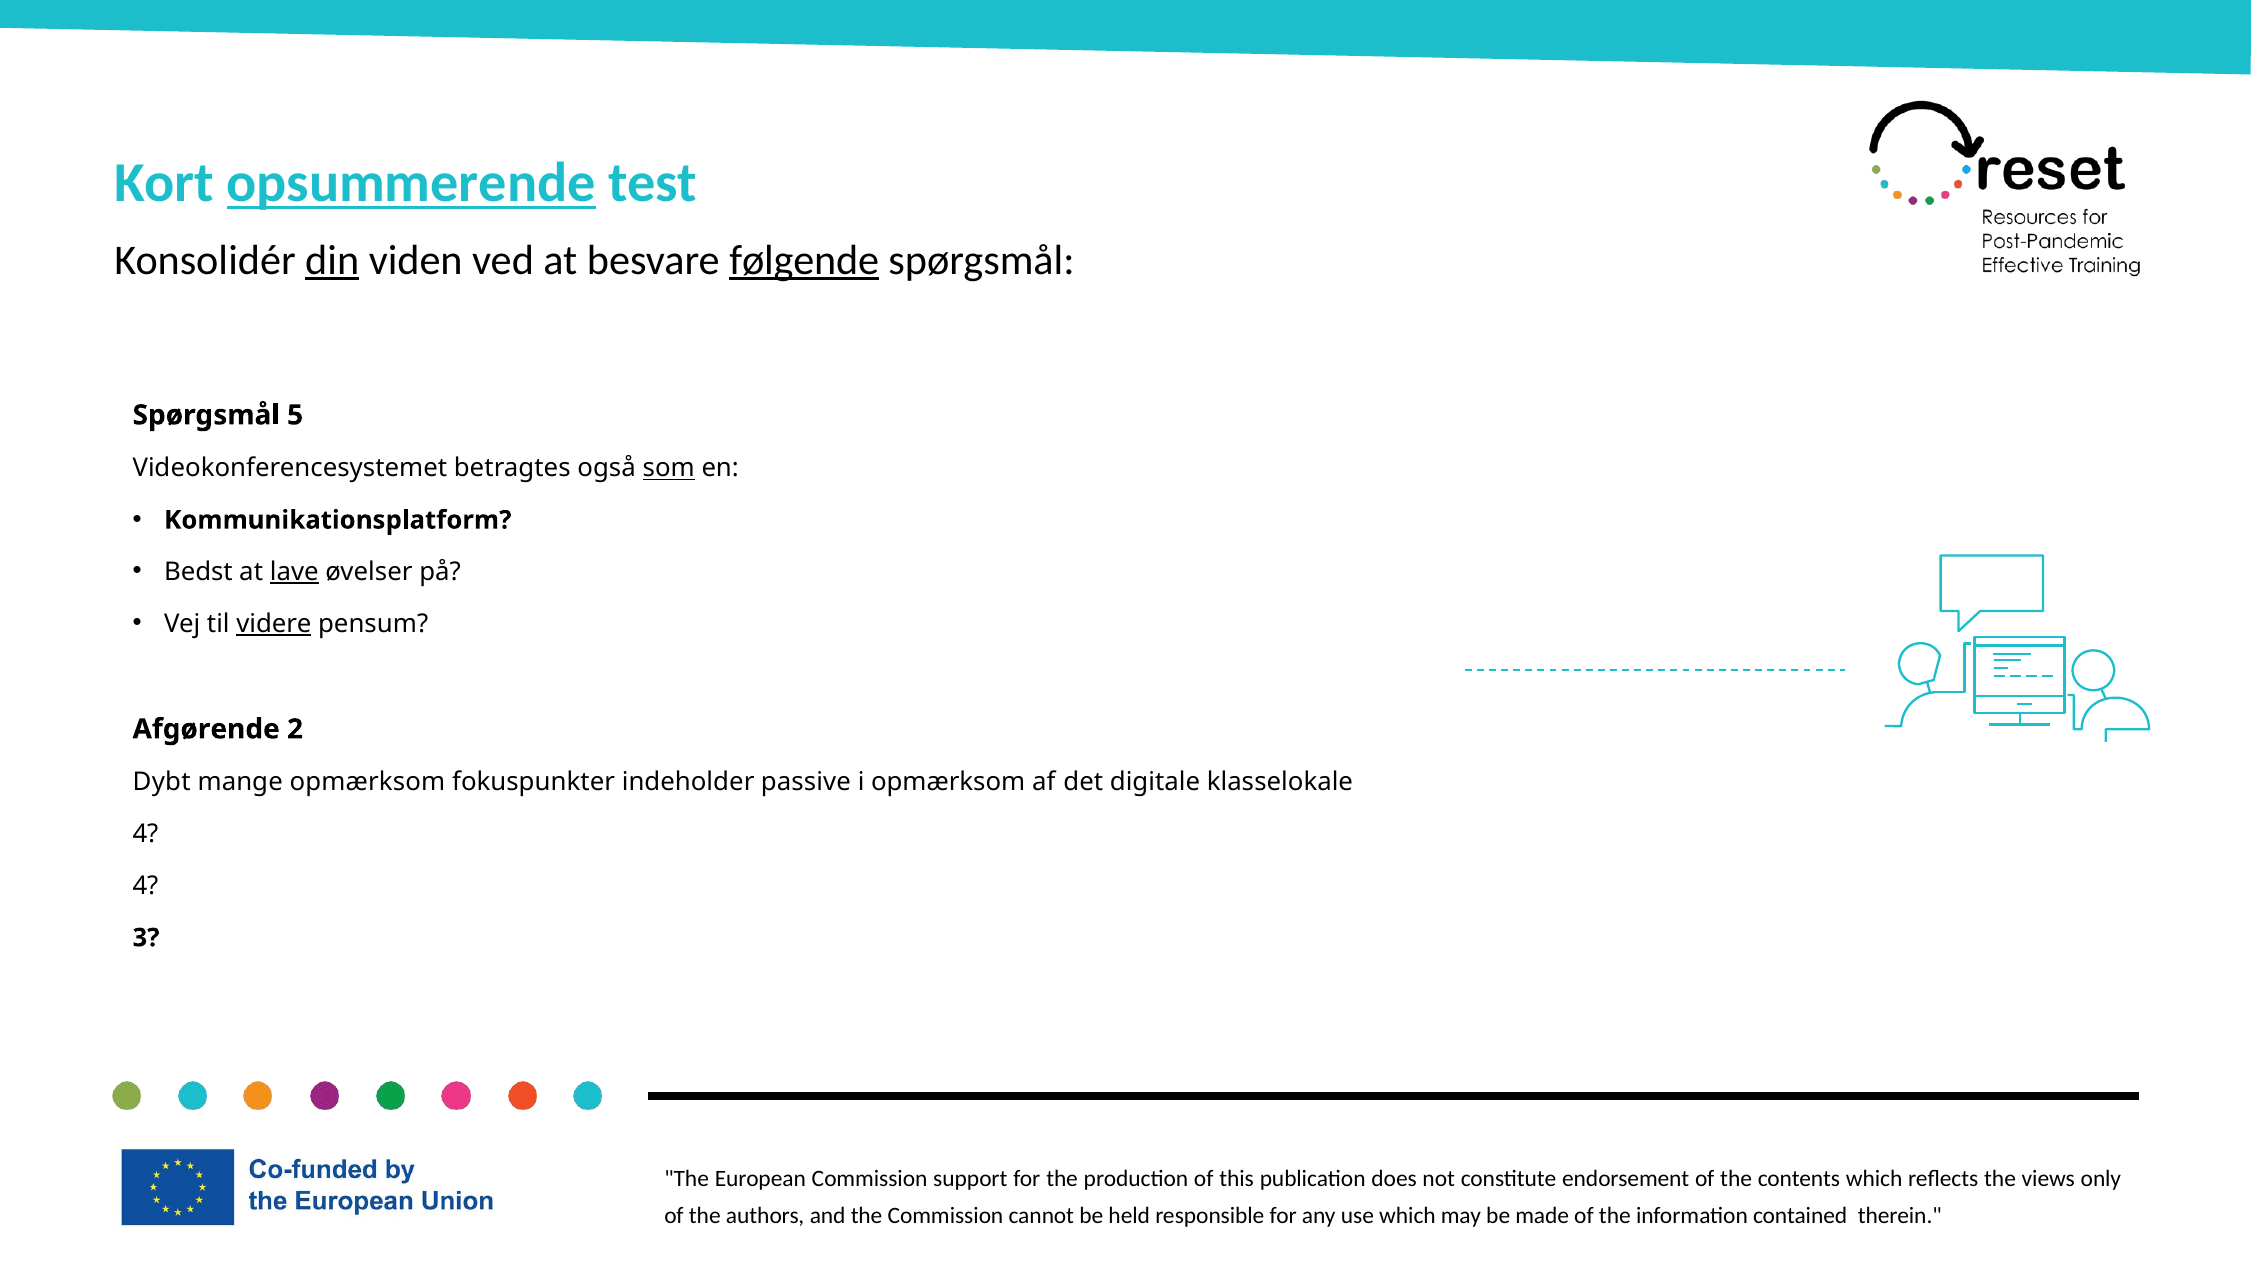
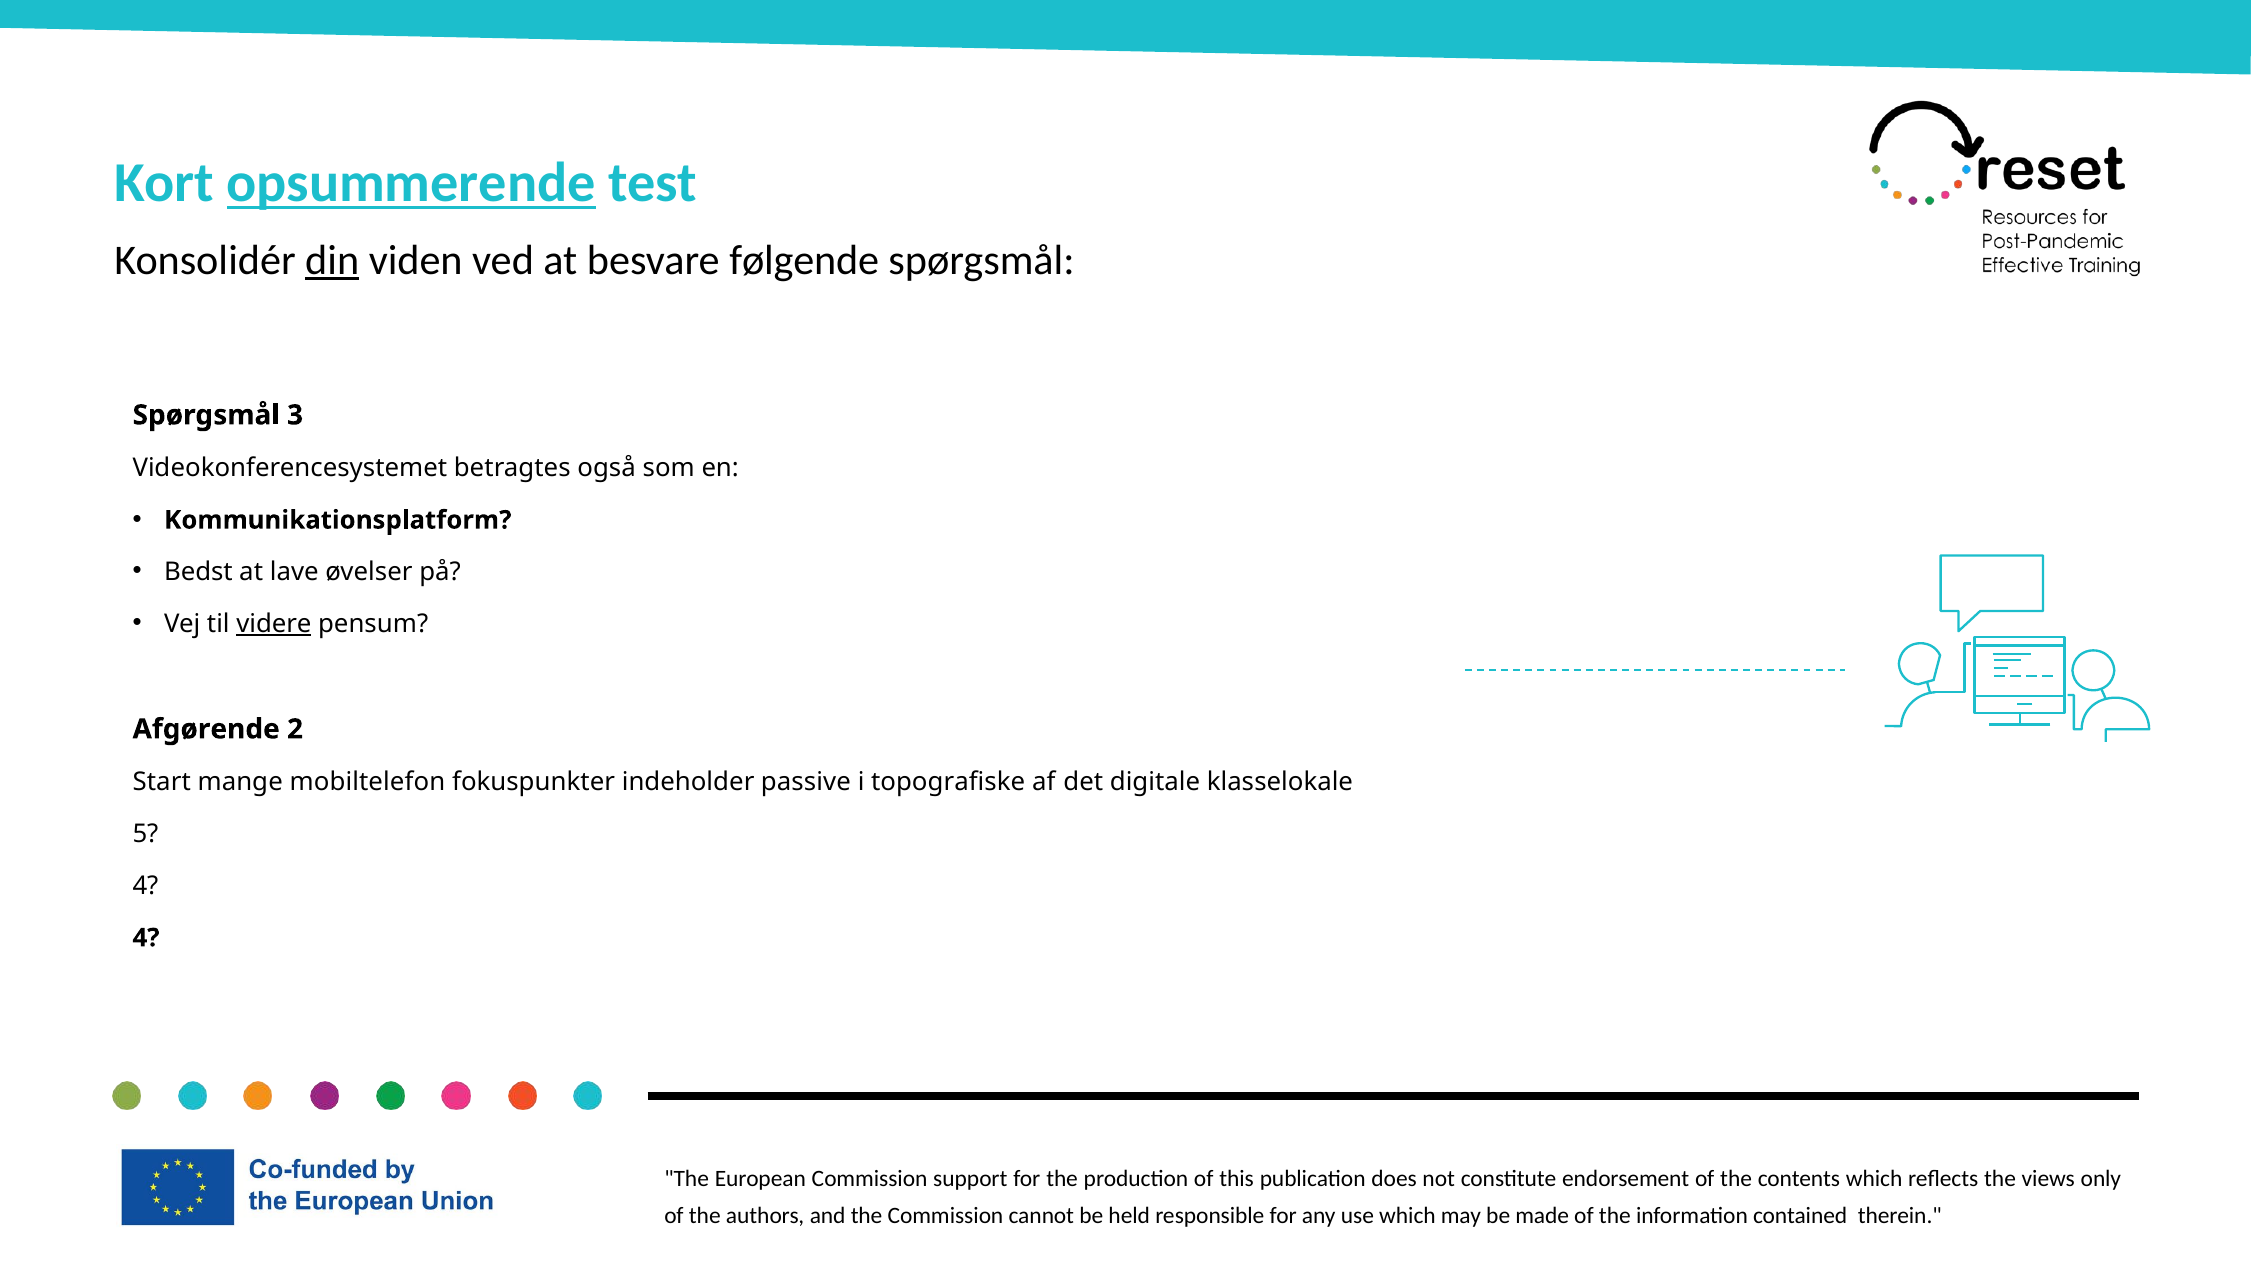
følgende underline: present -> none (804, 260)
5: 5 -> 3 (295, 415)
som underline: present -> none (669, 468)
lave underline: present -> none (294, 572)
Dybt: Dybt -> Start (162, 782)
mange opmærksom: opmærksom -> mobiltelefon (367, 782)
i opmærksom: opmærksom -> topografiske (948, 782)
4: 4 -> 5 (145, 834)
3: 3 -> 4 (146, 938)
